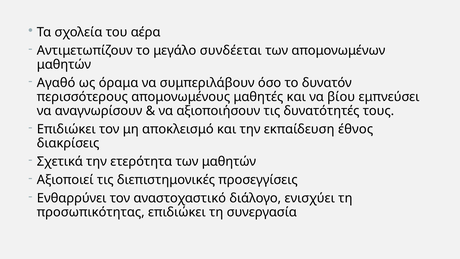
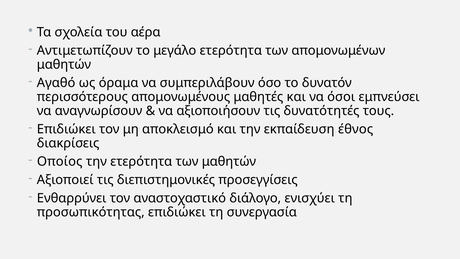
μεγάλο συνδέεται: συνδέεται -> ετερότητα (231, 51)
βίου: βίου -> όσοι (341, 97)
Σχετικά: Σχετικά -> Οποίος (60, 161)
